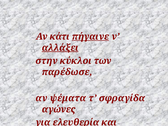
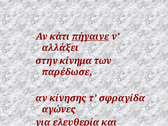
αλλάξει underline: present -> none (60, 48)
κύκλοι: κύκλοι -> κίνημα (76, 61)
ψέματα: ψέματα -> κίνησης (68, 98)
